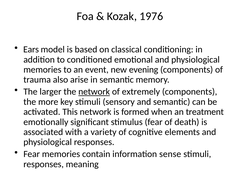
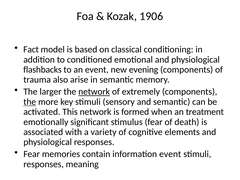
1976: 1976 -> 1906 (151, 16)
Ears: Ears -> Fact (31, 49)
memories: memories -> flashbacks (42, 70)
the underline: none -> present (30, 102)
information sense: sense -> event (170, 154)
